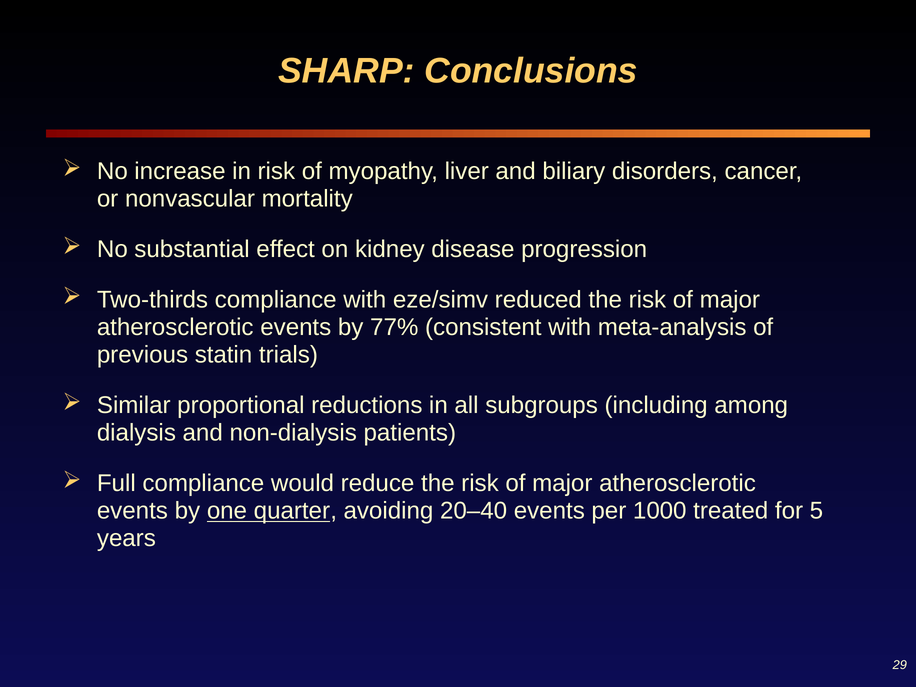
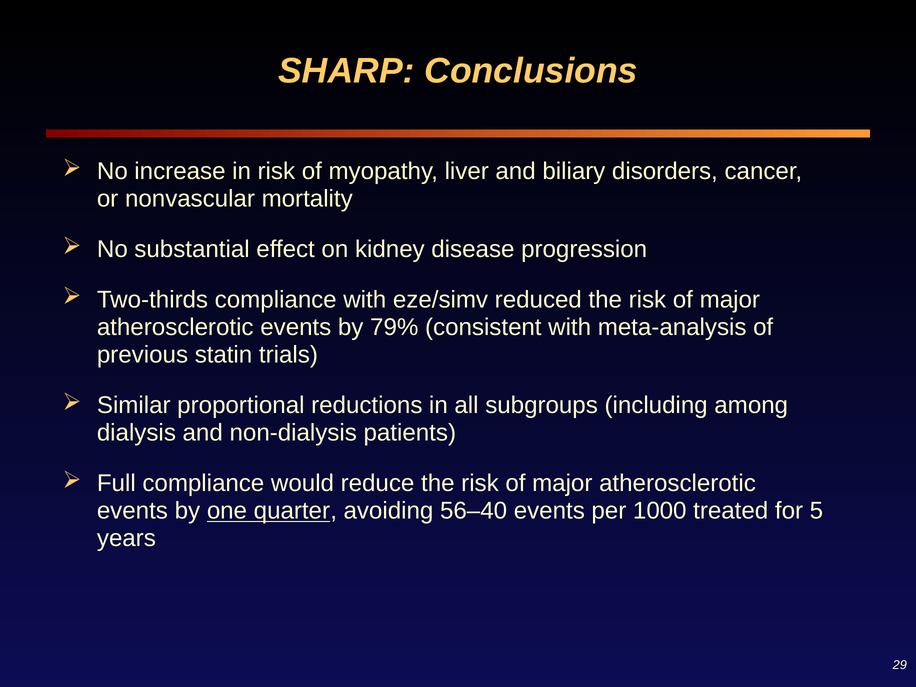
77%: 77% -> 79% (394, 327)
20–40: 20–40 -> 56–40 (474, 511)
